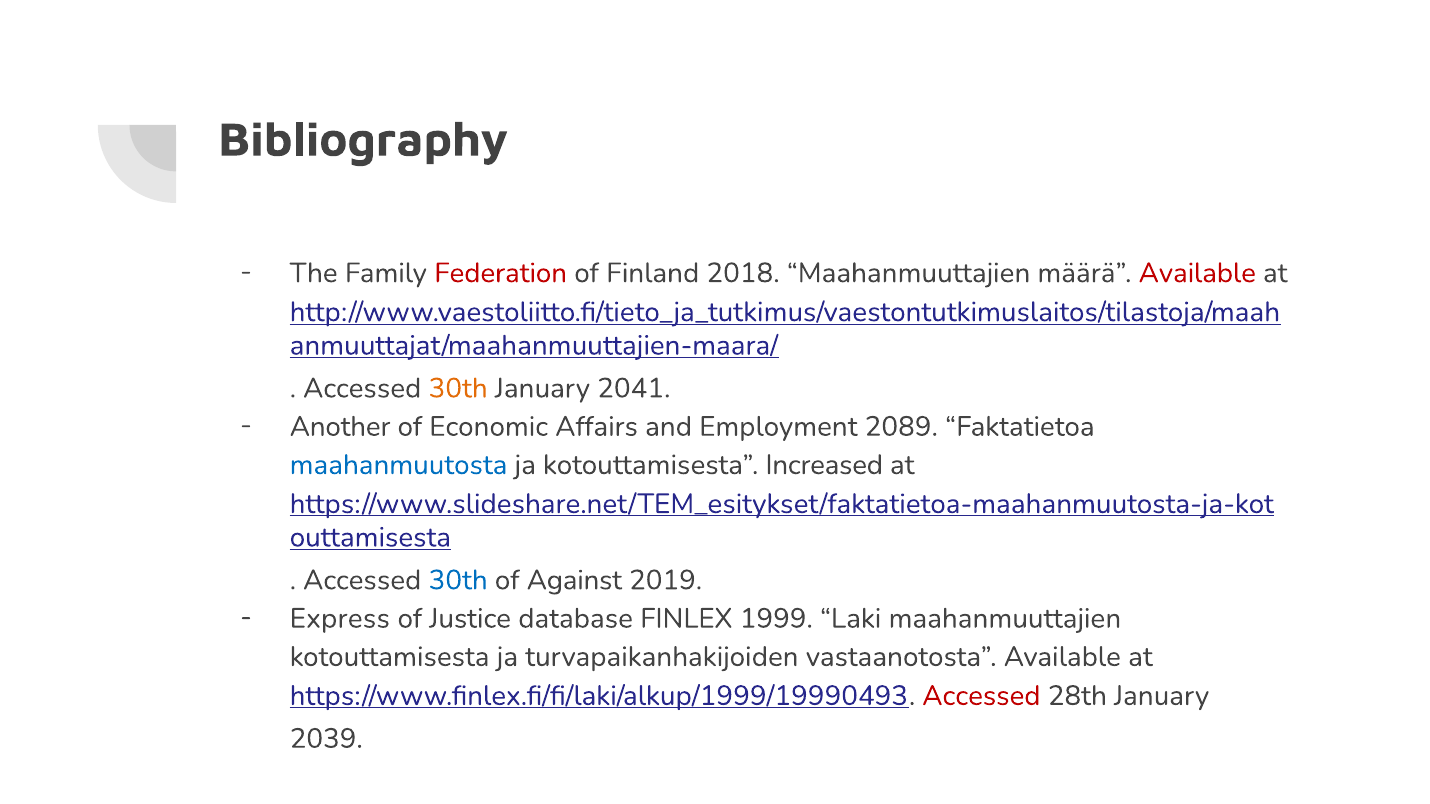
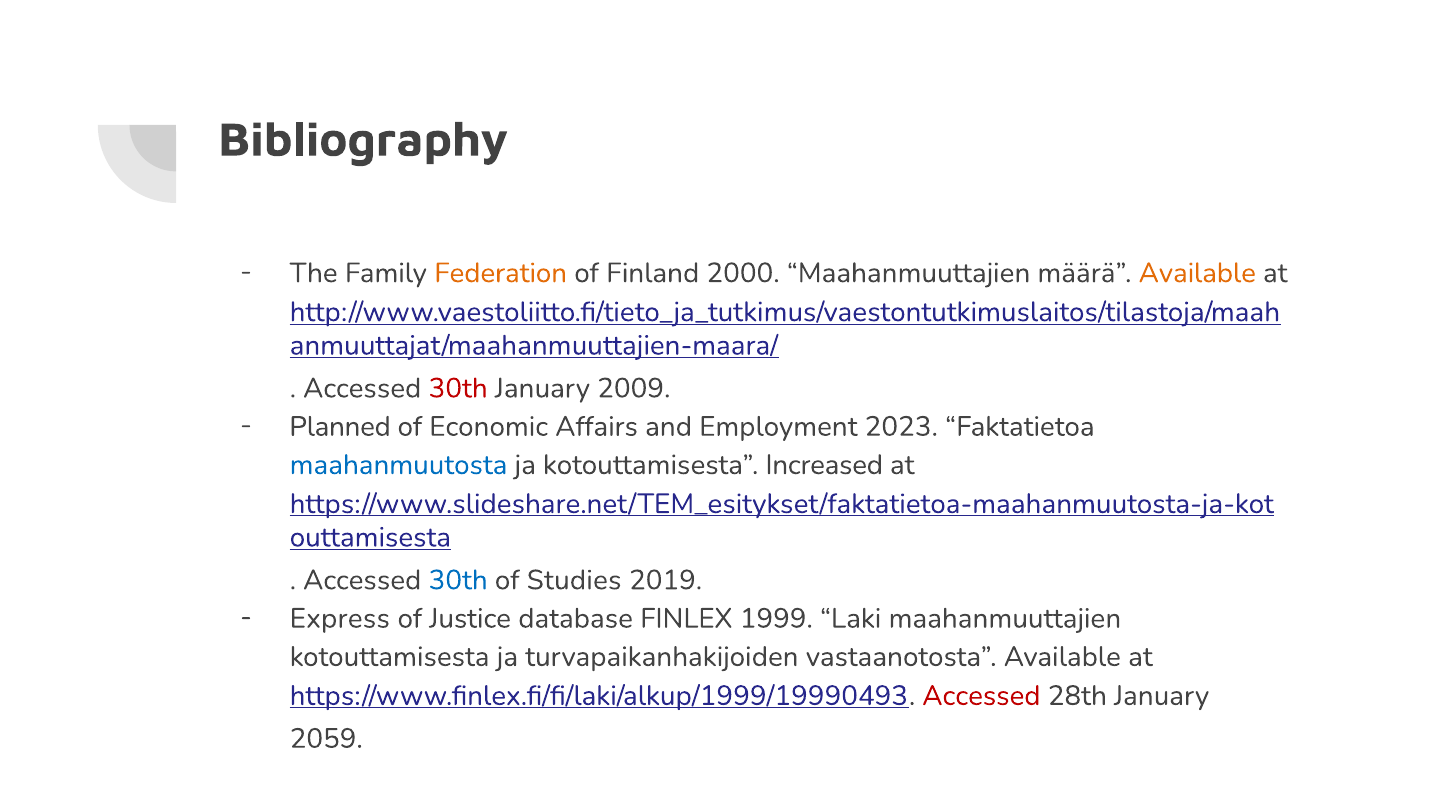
Federation colour: red -> orange (501, 273)
2018: 2018 -> 2000 (743, 273)
Available colour: red -> orange (1197, 273)
30th colour: orange -> red (458, 388)
2041: 2041 -> 2009 (634, 388)
Another: Another -> Planned (340, 427)
2089: 2089 -> 2023 (901, 427)
Against: Against -> Studies (574, 580)
2039: 2039 -> 2059 (326, 739)
